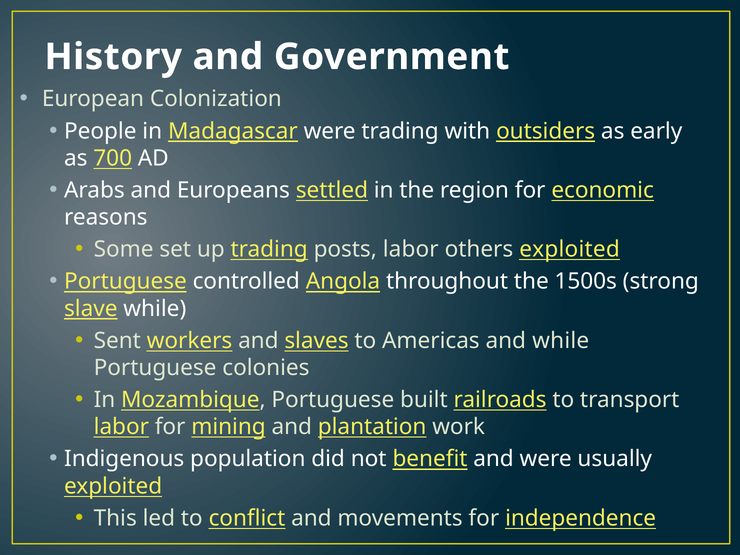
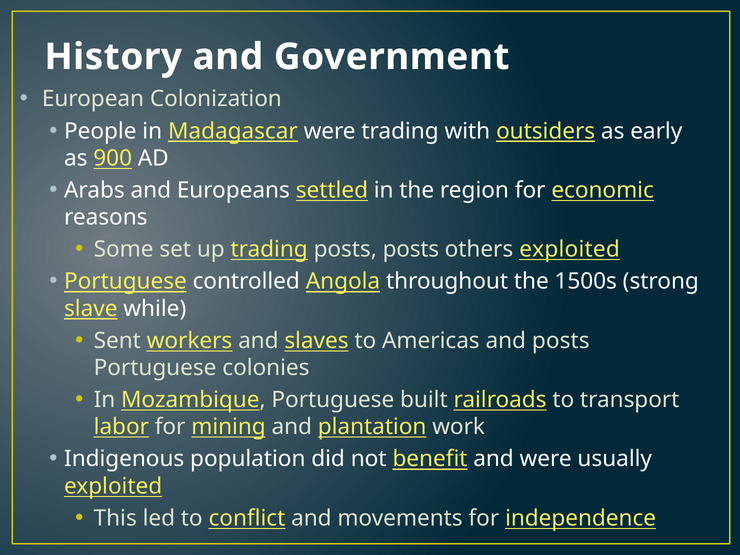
700: 700 -> 900 (113, 158)
posts labor: labor -> posts (411, 249)
and while: while -> posts (561, 341)
